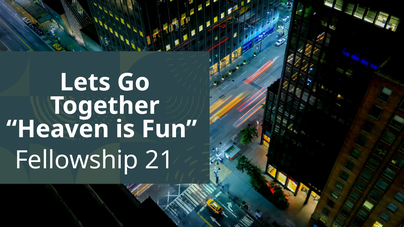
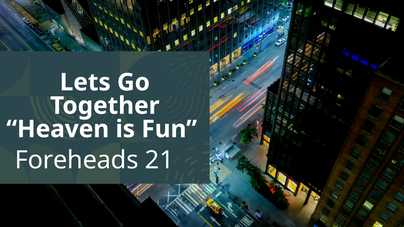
Fellowship: Fellowship -> Foreheads (77, 160)
